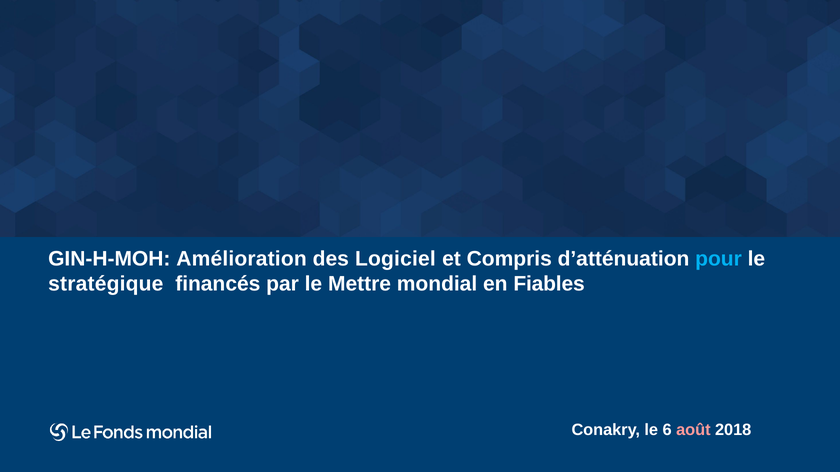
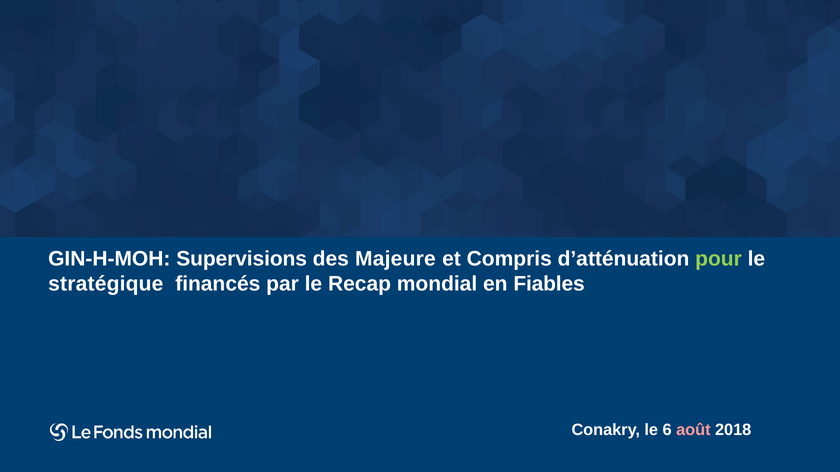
Amélioration: Amélioration -> Supervisions (242, 259)
Logiciel: Logiciel -> Majeure (395, 259)
pour colour: light blue -> light green (719, 259)
Mettre: Mettre -> Recap (360, 284)
